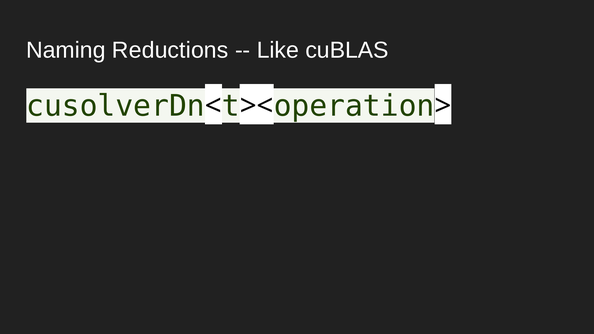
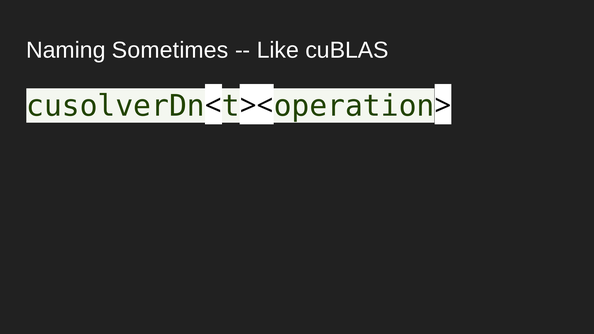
Reductions: Reductions -> Sometimes (170, 50)
